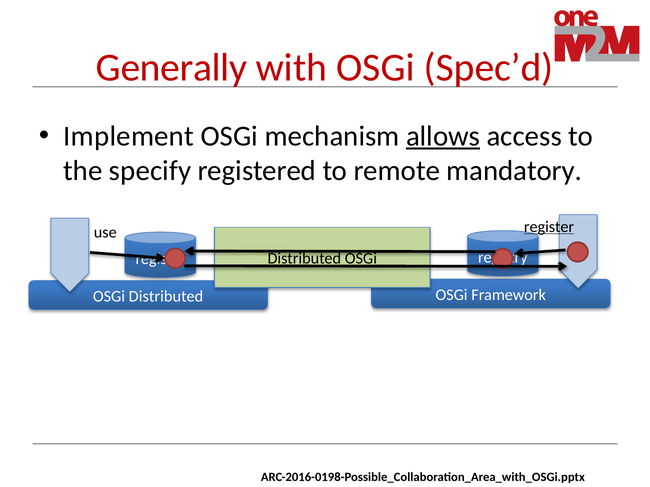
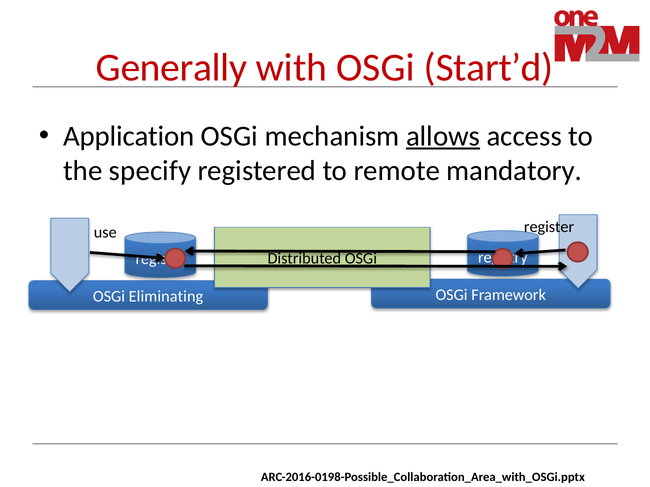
Spec’d: Spec’d -> Start’d (489, 68)
Implement: Implement -> Application (129, 136)
register underline: present -> none (549, 227)
OSGi Distributed: Distributed -> Eliminating (166, 297)
